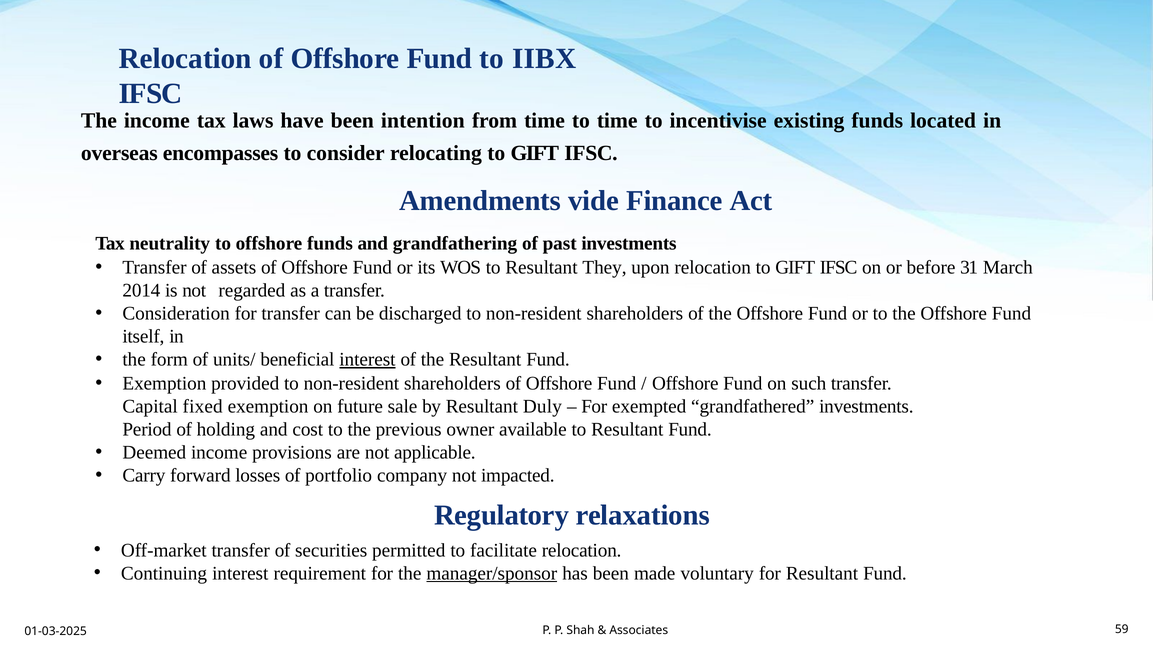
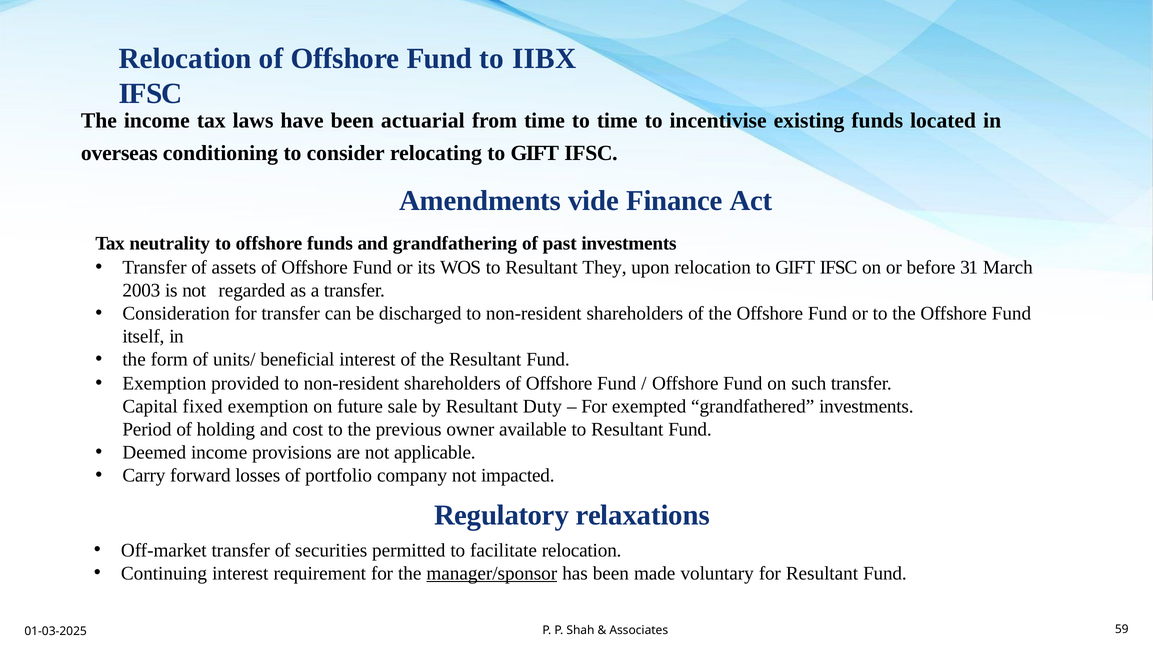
intention: intention -> actuarial (423, 121)
encompasses: encompasses -> conditioning (220, 153)
2014: 2014 -> 2003 (141, 291)
interest underline: present -> none (367, 360)
Duly: Duly -> Duty (542, 407)
